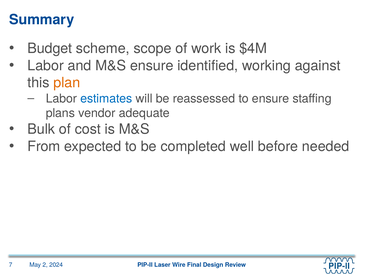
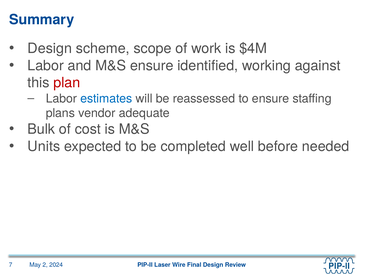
Budget: Budget -> Design (50, 48)
plan colour: orange -> red (67, 83)
From: From -> Units (44, 146)
